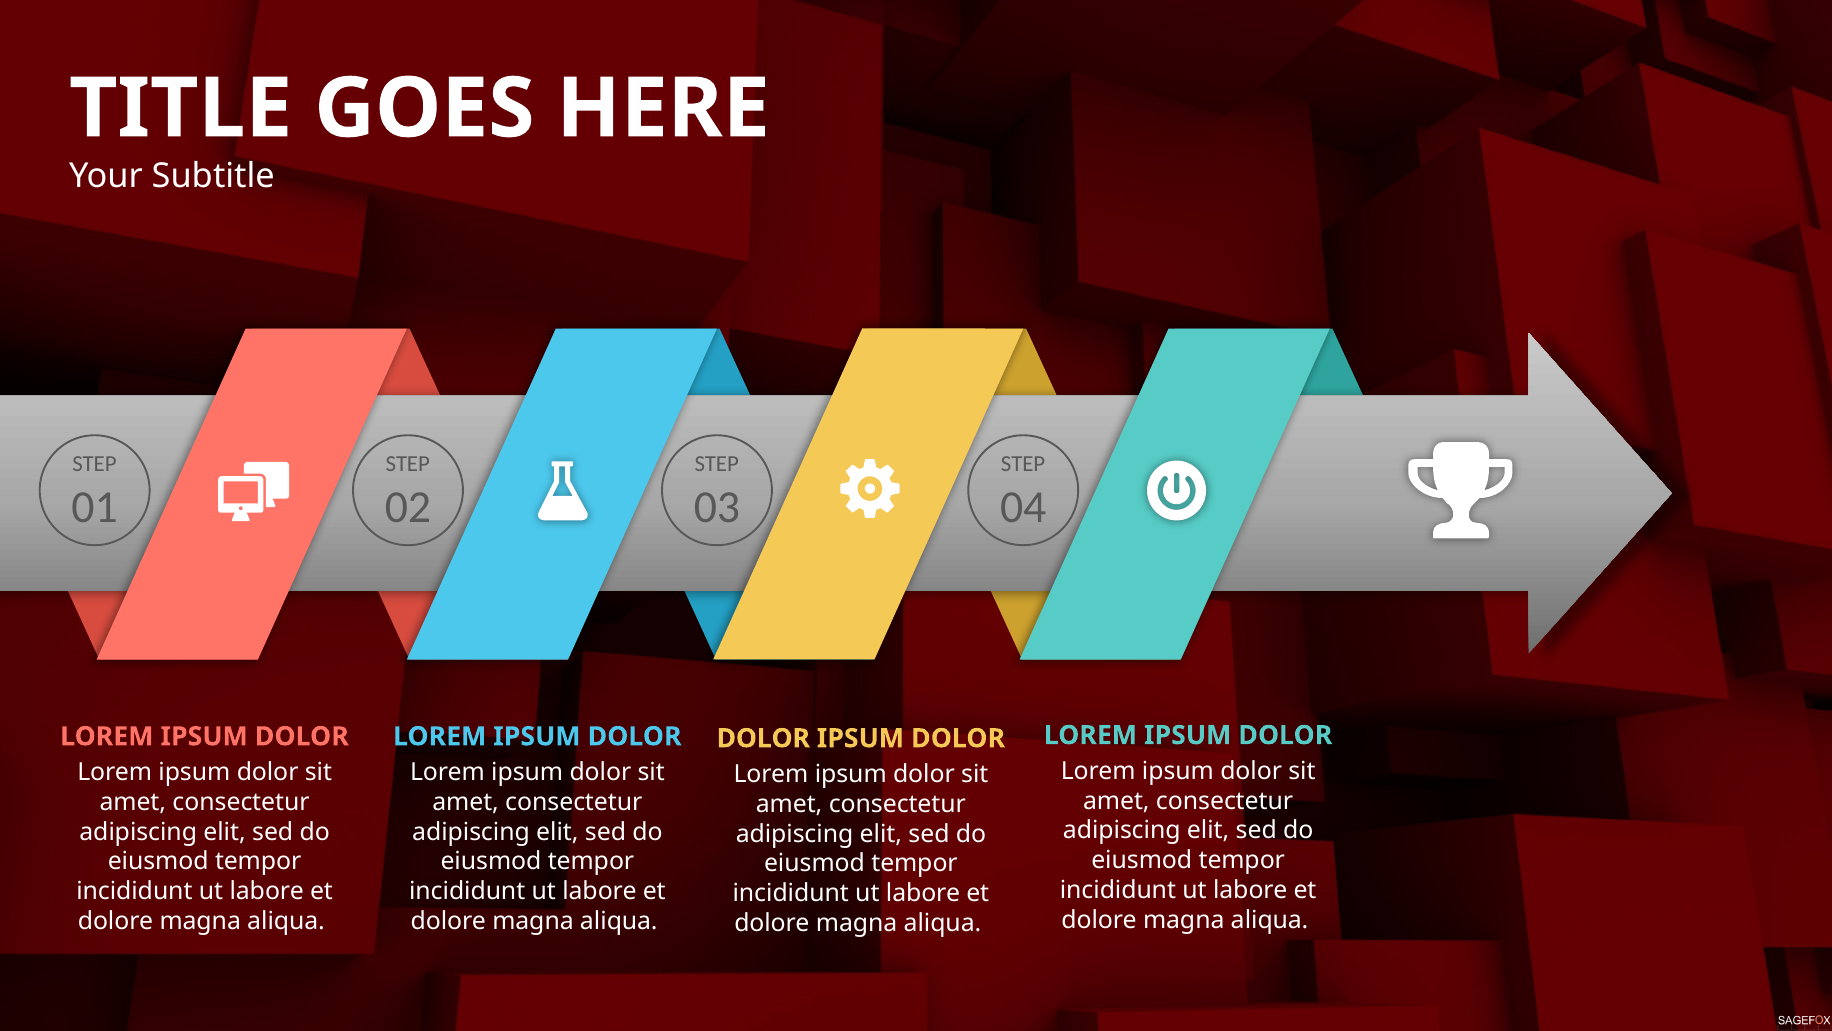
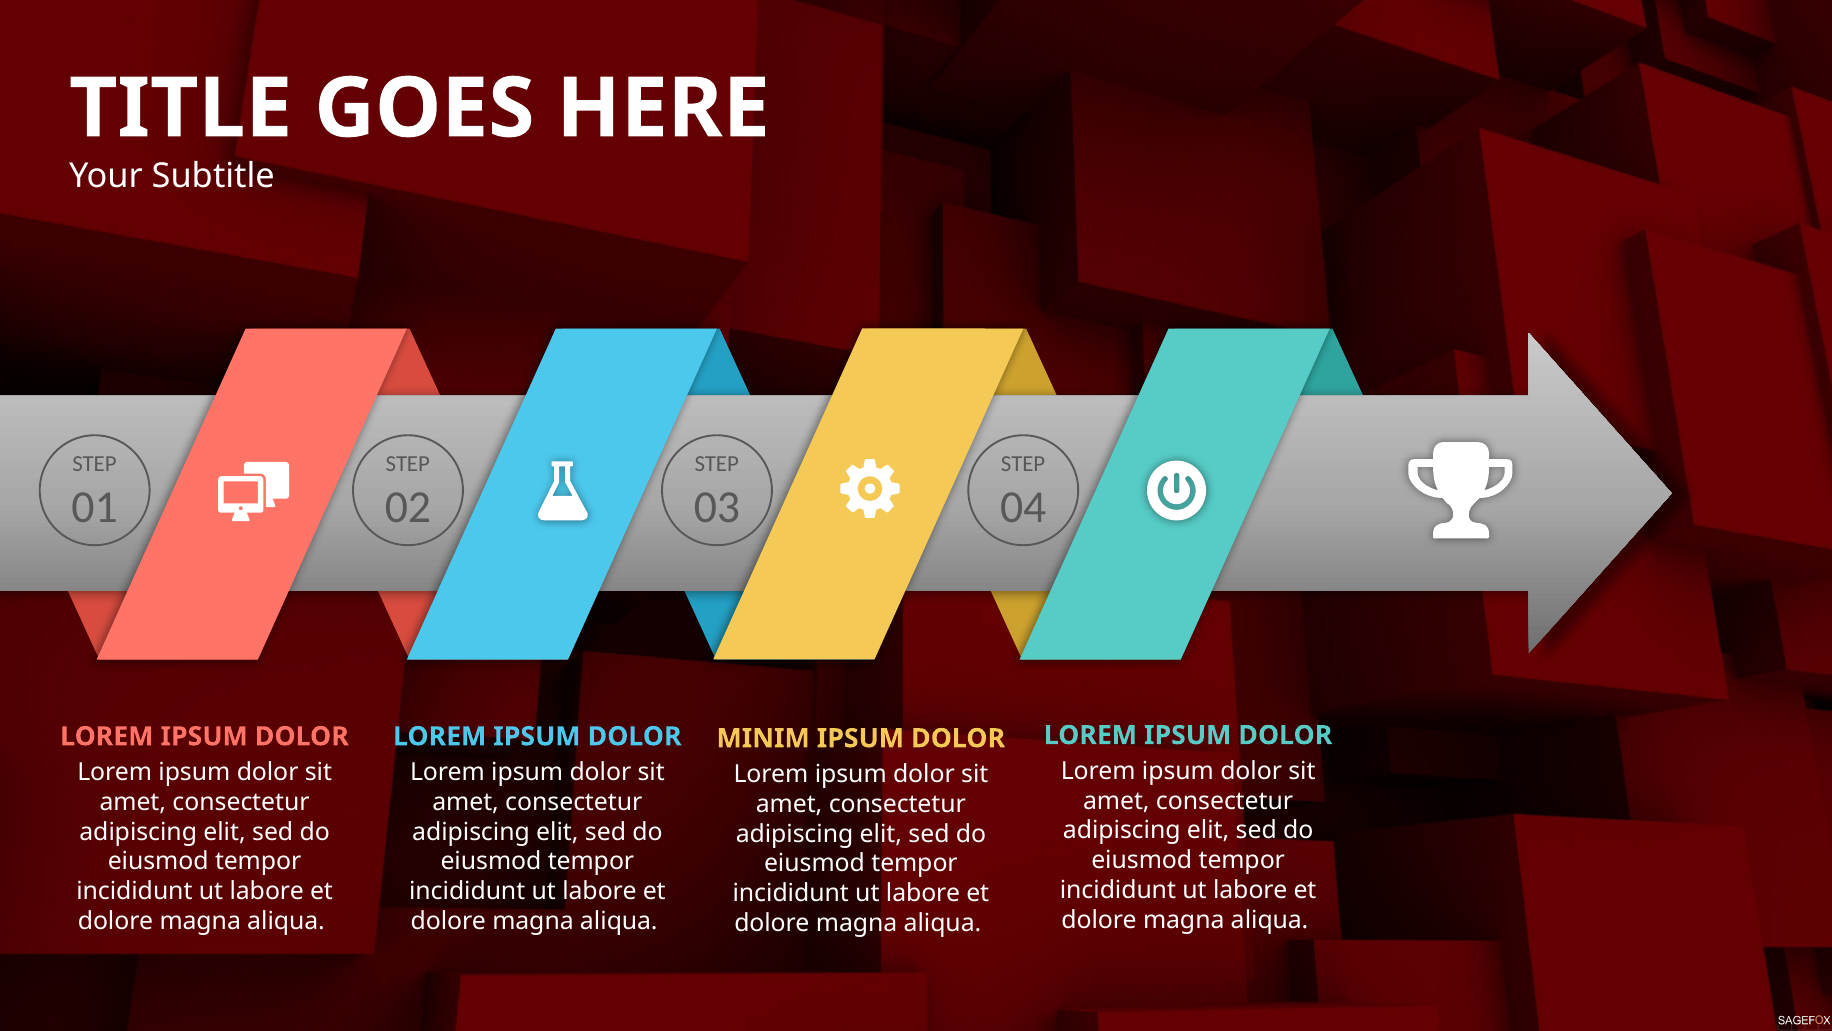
DOLOR: DOLOR -> MINIM (763, 738)
